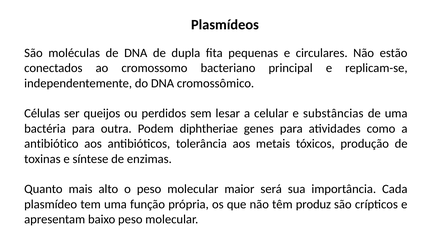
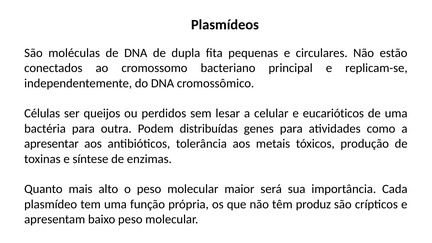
substâncias: substâncias -> eucarióticos (333, 113)
diphtheriae: diphtheriae -> distribuídas (209, 129)
antibiótico: antibiótico -> apresentar (51, 144)
